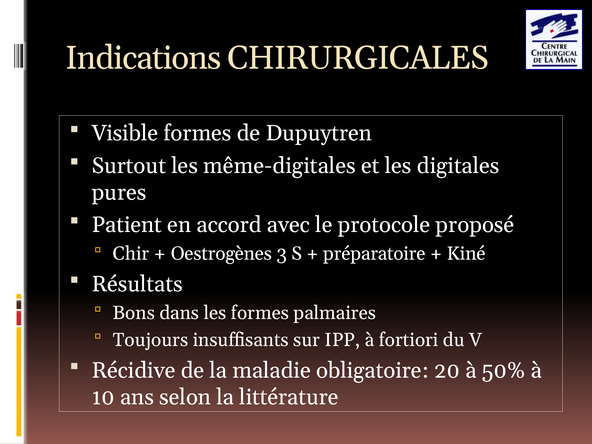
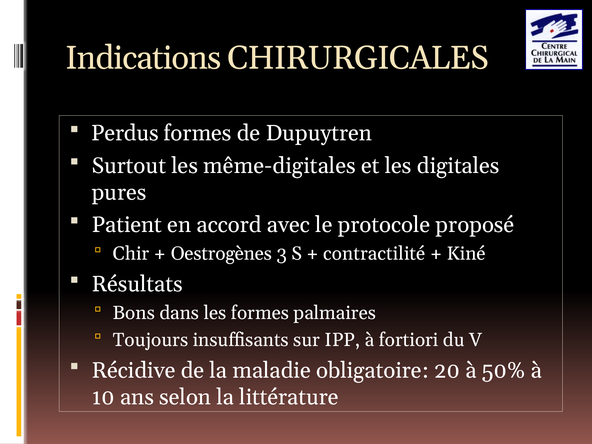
Visible: Visible -> Perdus (125, 133)
préparatoire: préparatoire -> contractilité (374, 253)
